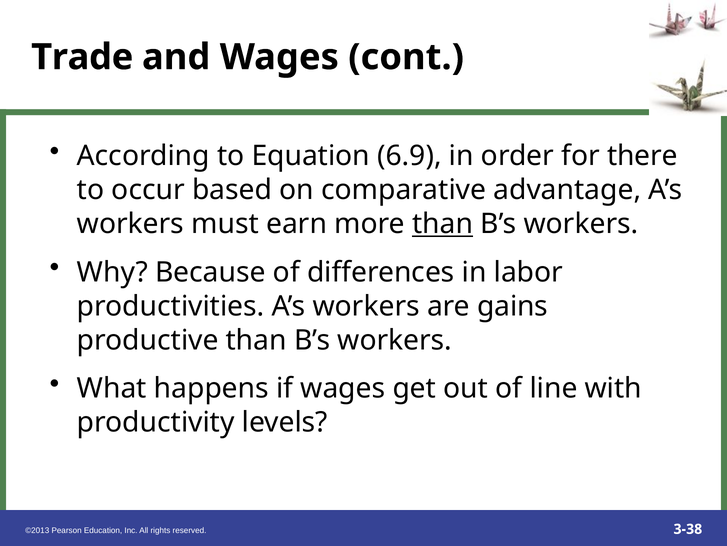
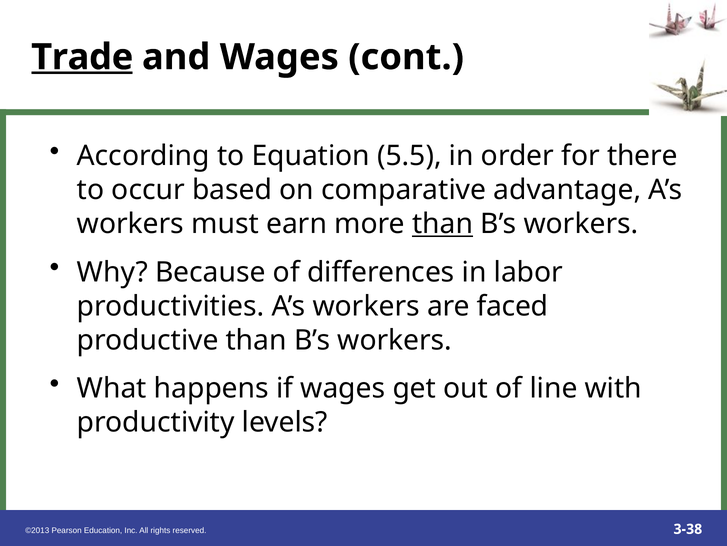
Trade underline: none -> present (82, 57)
6.9: 6.9 -> 5.5 (409, 156)
gains: gains -> faced (513, 306)
